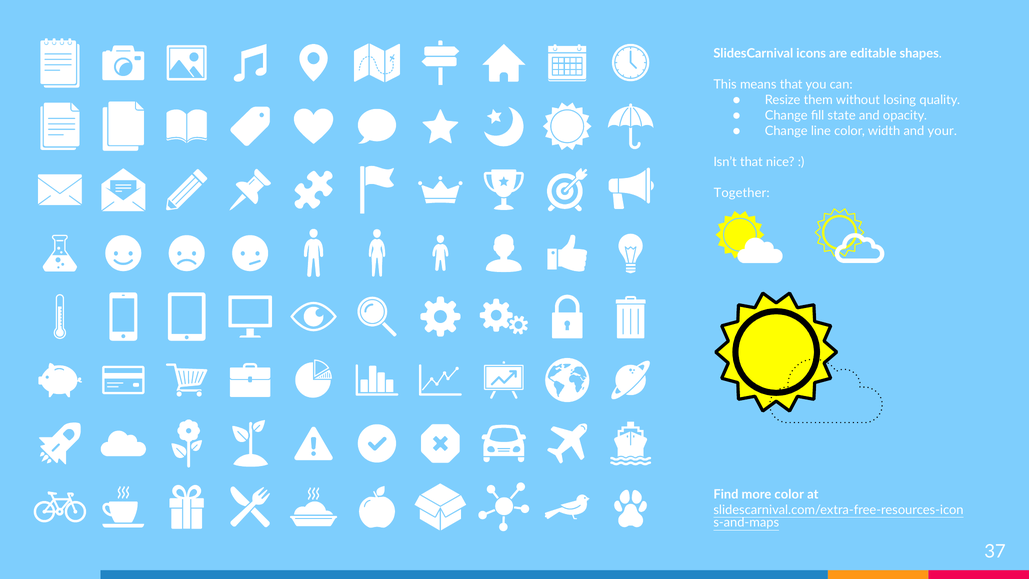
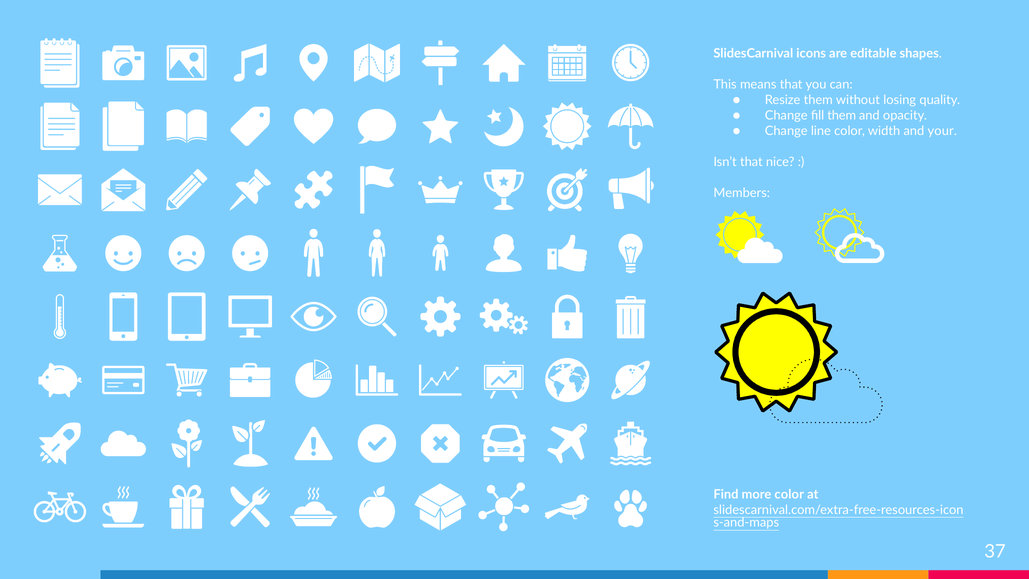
fill state: state -> them (842, 116)
Together: Together -> Members (742, 193)
